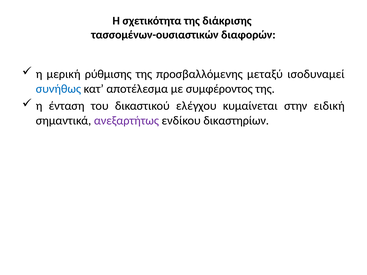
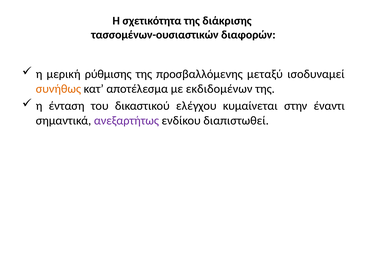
συνήθως colour: blue -> orange (58, 89)
συμφέροντος: συμφέροντος -> εκδιδομένων (219, 89)
ειδική: ειδική -> έναντι (329, 106)
δικαστηρίων: δικαστηρίων -> διαπιστωθεί (236, 121)
